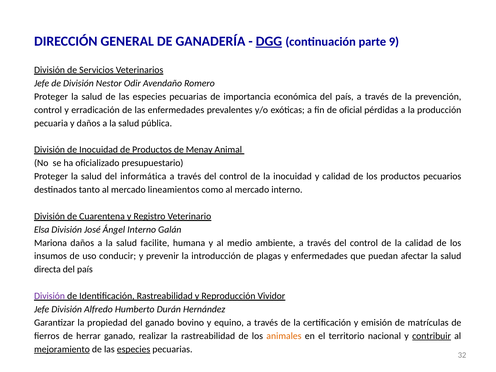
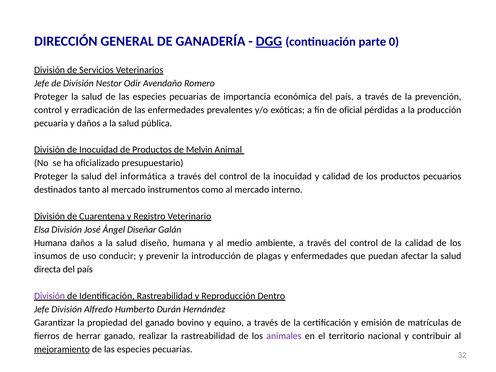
9: 9 -> 0 (394, 42)
Menay: Menay -> Melvin (199, 150)
lineamientos: lineamientos -> instrumentos (174, 190)
Ángel Interno: Interno -> Diseñar (142, 230)
Mariona: Mariona -> Humana (51, 243)
facilite: facilite -> diseño (155, 243)
Vividor: Vividor -> Dentro (271, 296)
animales colour: orange -> purple (284, 336)
contribuir underline: present -> none (432, 336)
especies underline: present -> none (134, 349)
